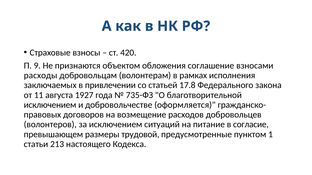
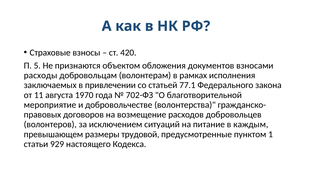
9: 9 -> 5 (37, 66)
соглашение: соглашение -> документов (211, 66)
17.8: 17.8 -> 77.1 (187, 85)
1927: 1927 -> 1970 (84, 95)
735-ФЗ: 735-ФЗ -> 702-ФЗ (139, 95)
исключением: исключением -> мероприятие (50, 105)
оформляется: оформляется -> волонтерства (185, 105)
согласие: согласие -> каждым (251, 125)
213: 213 -> 929 (57, 144)
